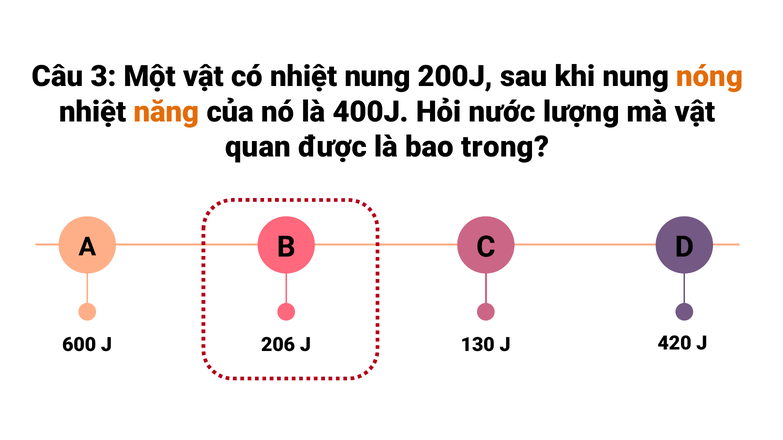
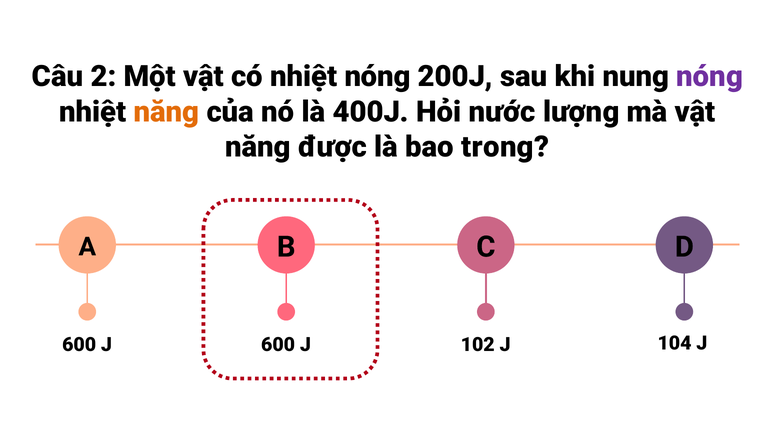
3: 3 -> 2 (103, 77)
nhiệt nung: nung -> nóng (378, 77)
nóng colour: orange -> purple (710, 77)
quan: quan -> năng (258, 147)
J 206: 206 -> 600 (278, 345)
130: 130 -> 102 (478, 345)
420: 420 -> 104 (674, 344)
